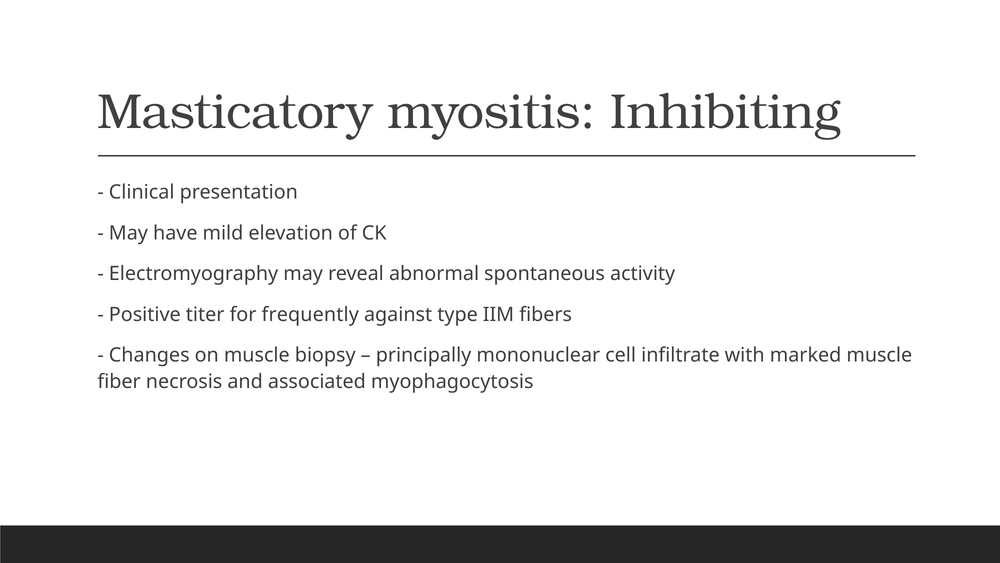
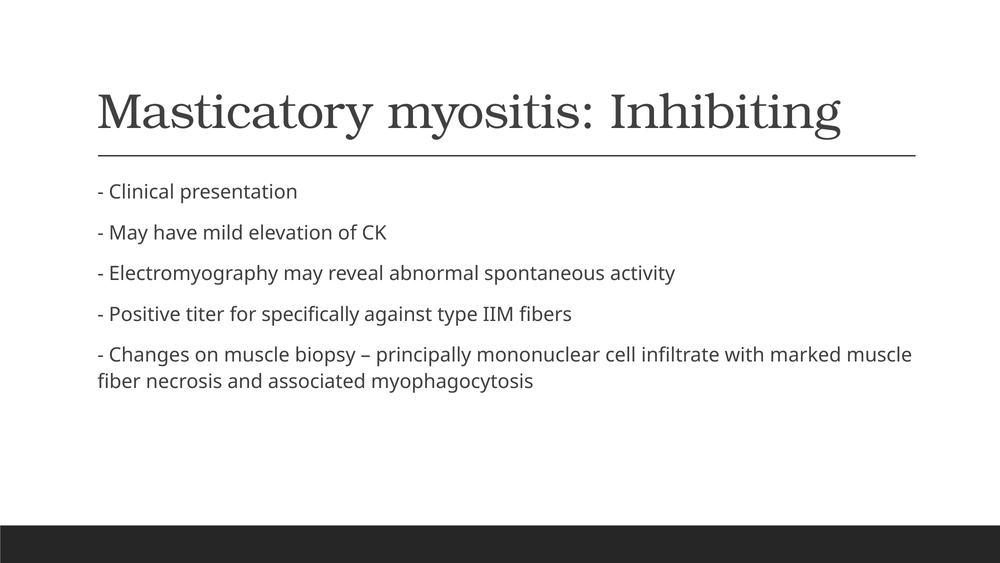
frequently: frequently -> specifically (310, 314)
